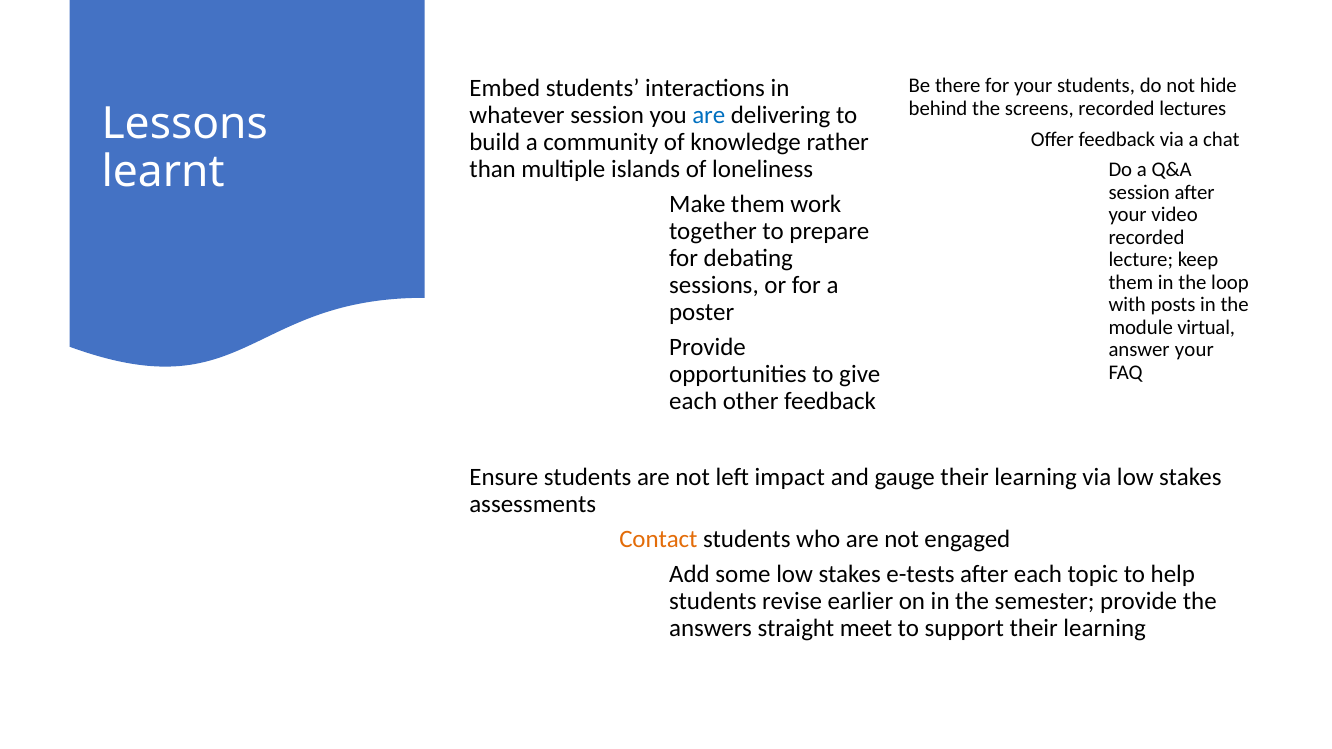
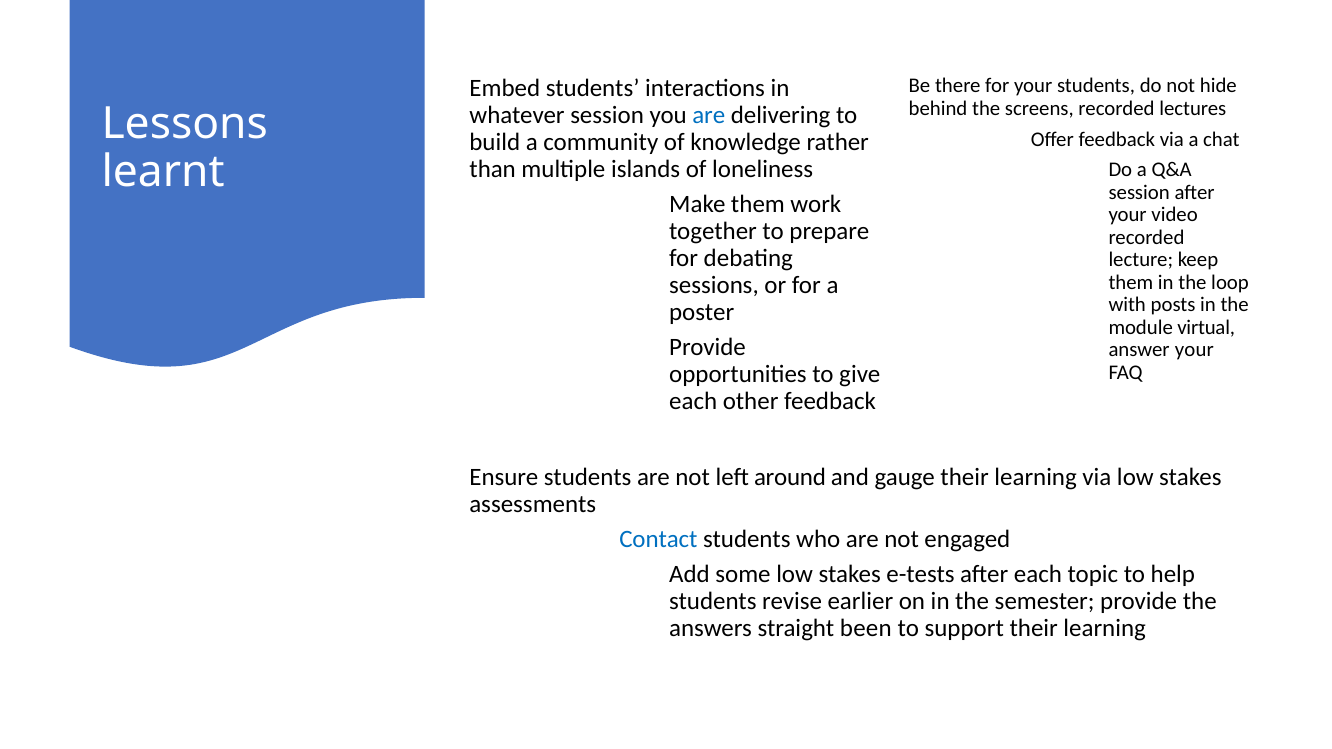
impact: impact -> around (790, 477)
Contact colour: orange -> blue (658, 539)
meet: meet -> been (866, 629)
